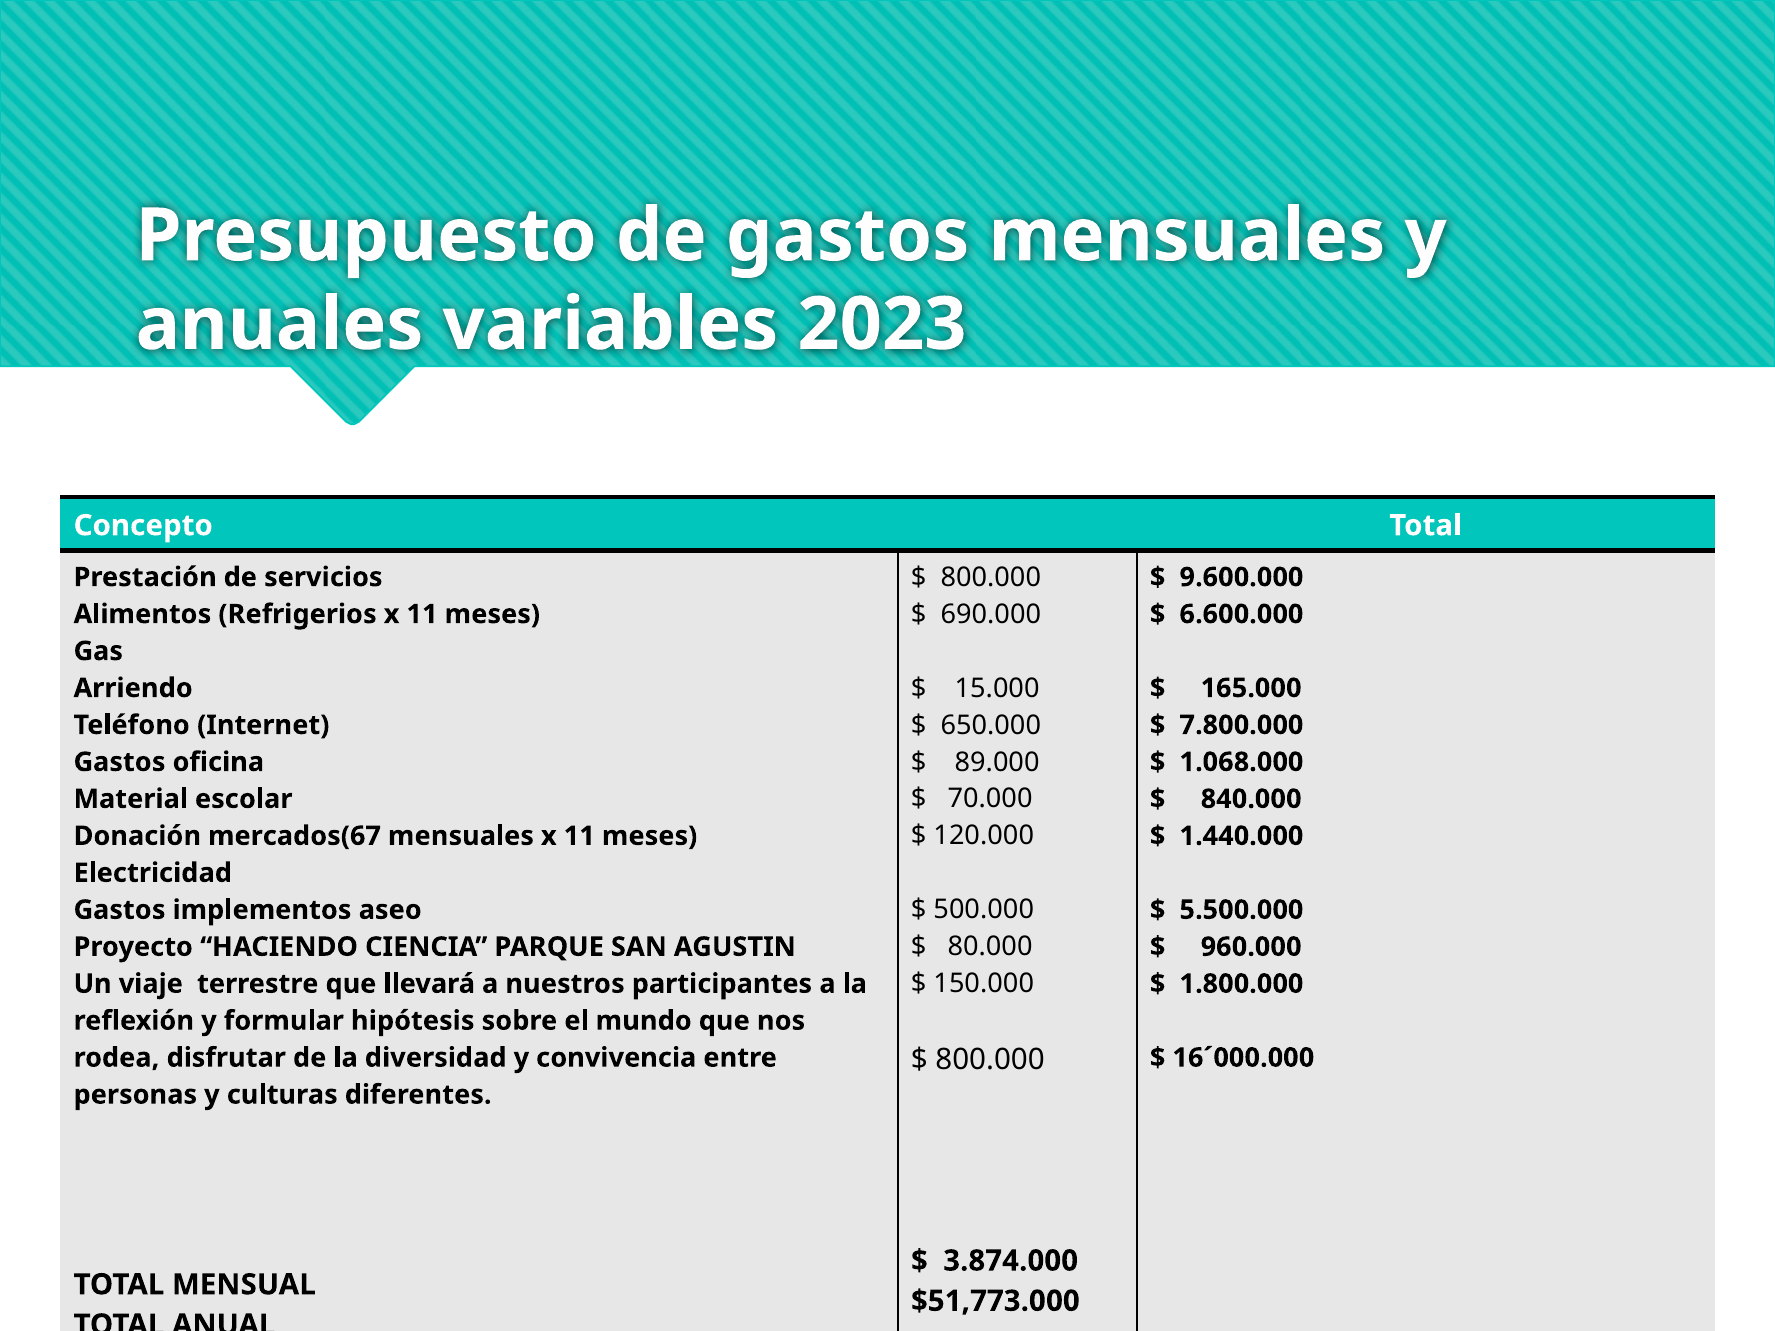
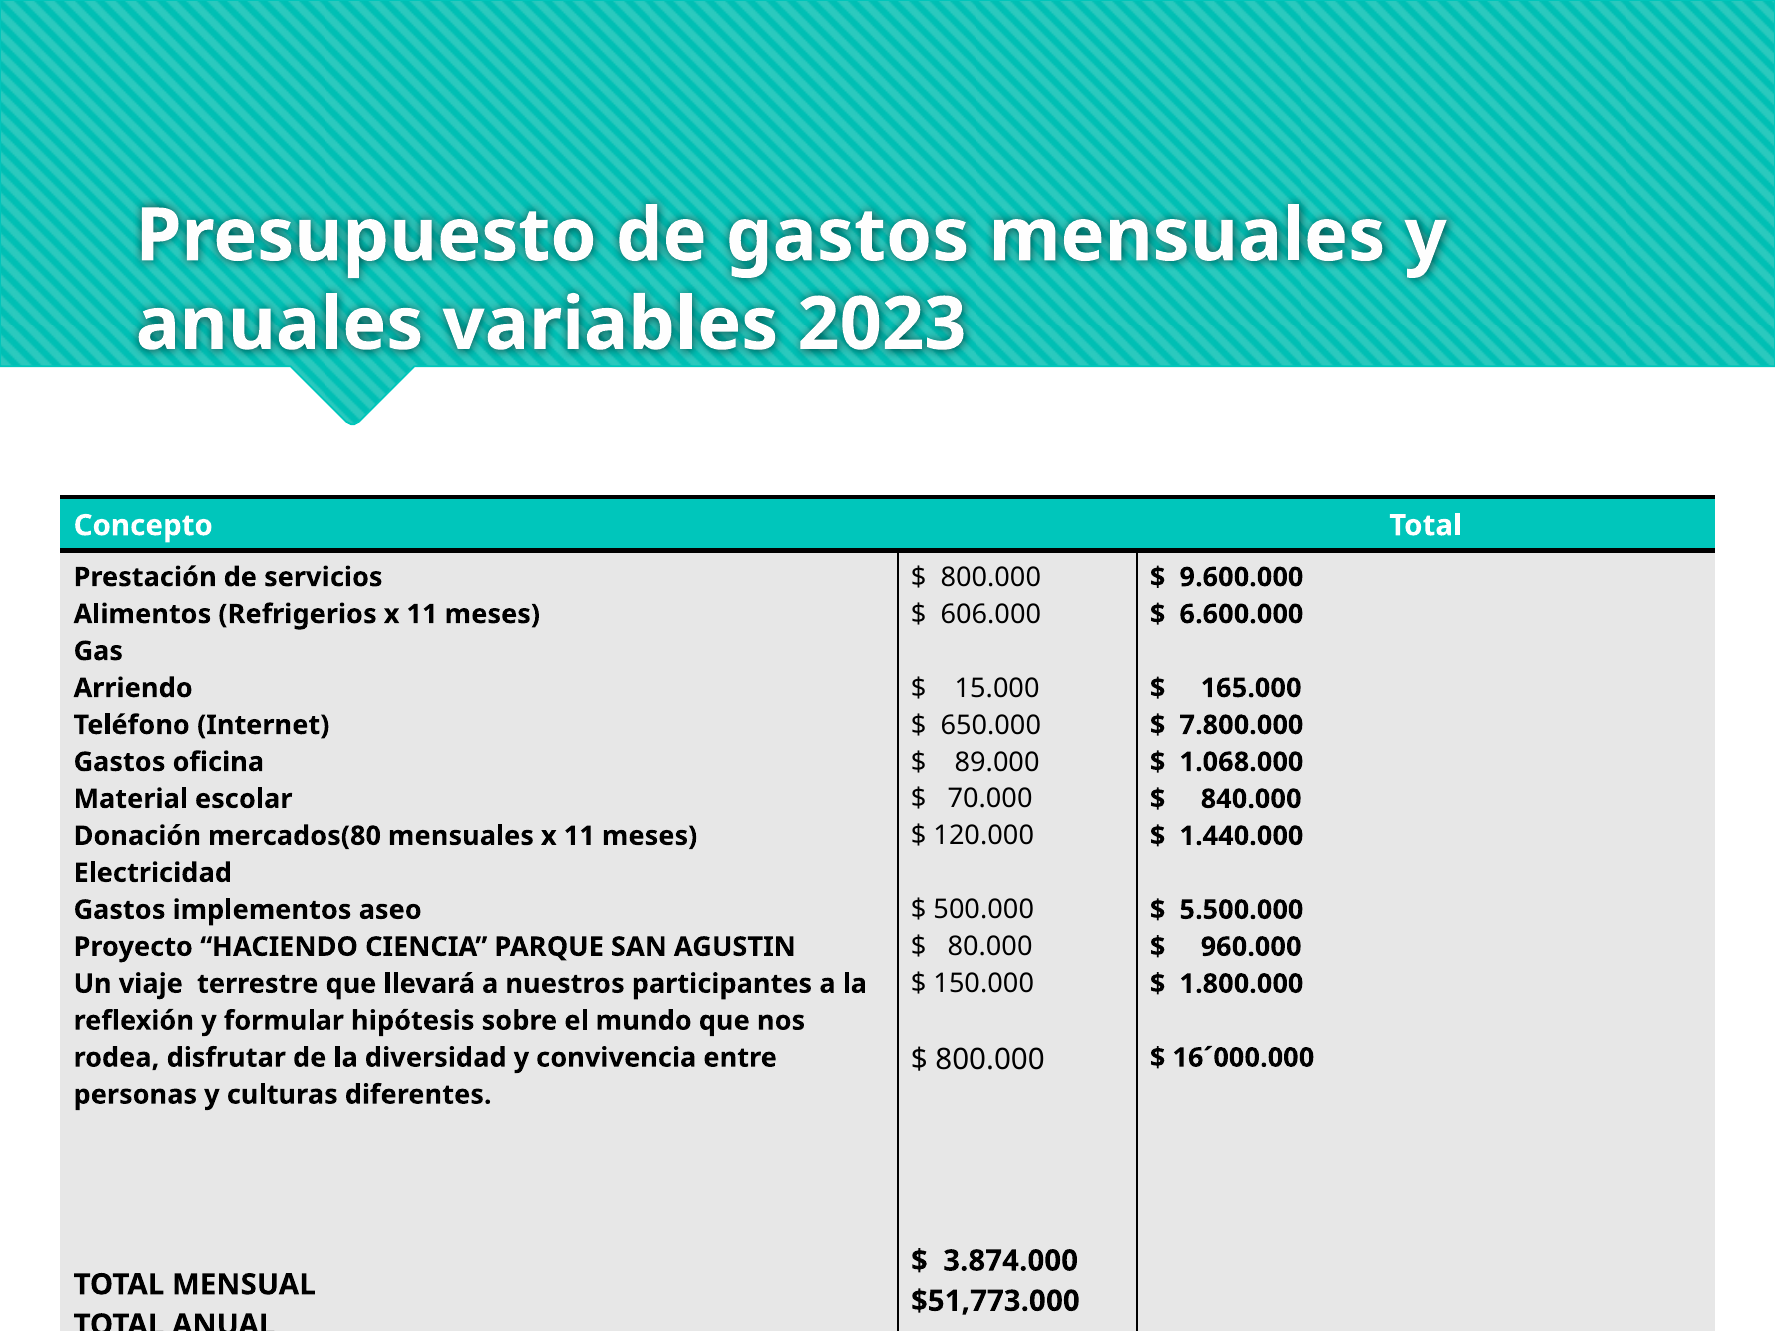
690.000: 690.000 -> 606.000 (991, 614)
mercados(67: mercados(67 -> mercados(80 (295, 836)
